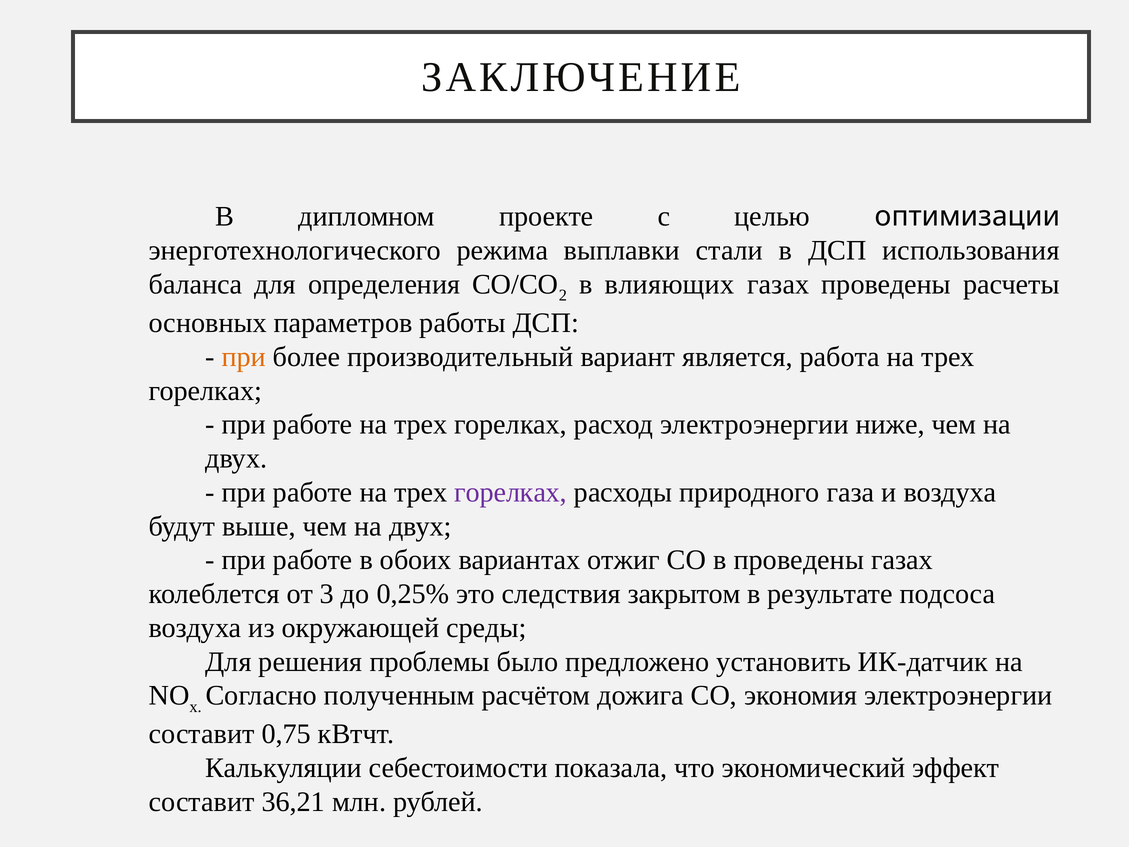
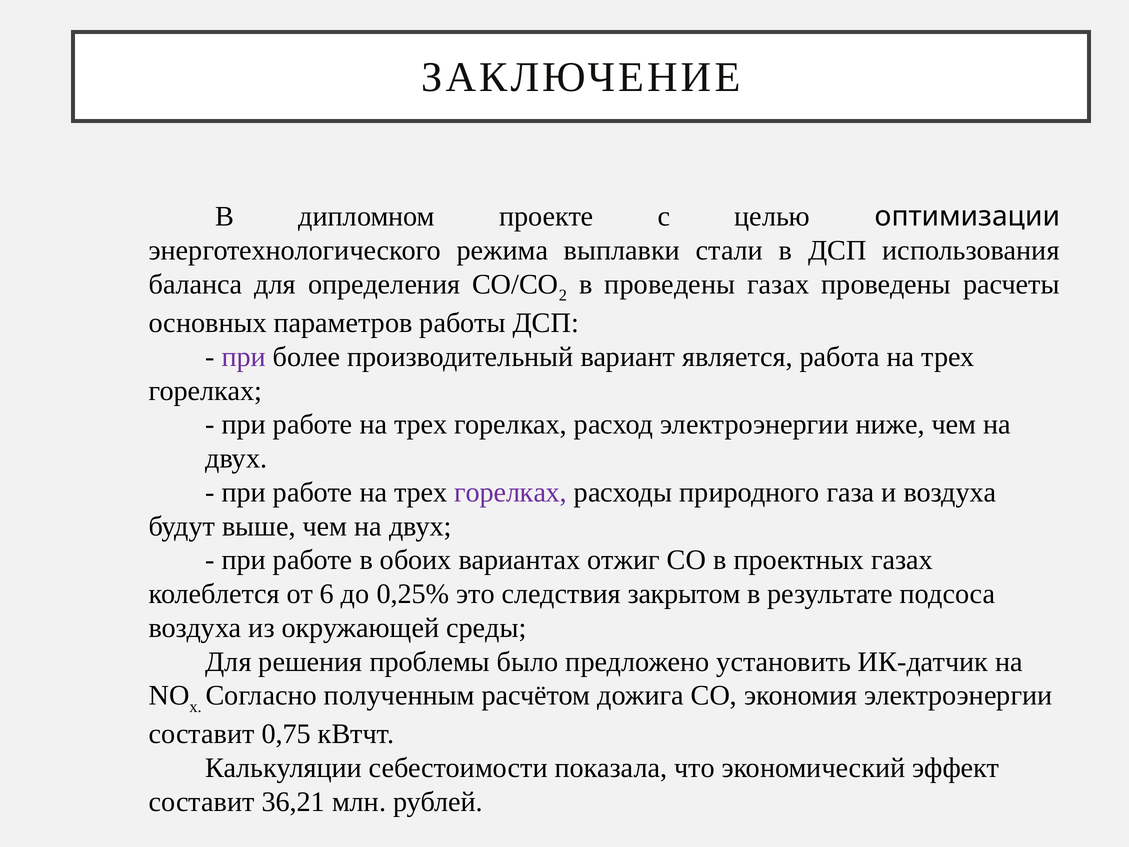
в влияющих: влияющих -> проведены (670, 284)
при colour: orange -> purple (244, 357)
в проведены: проведены -> проектных (799, 560)
3: 3 -> 6 (327, 594)
